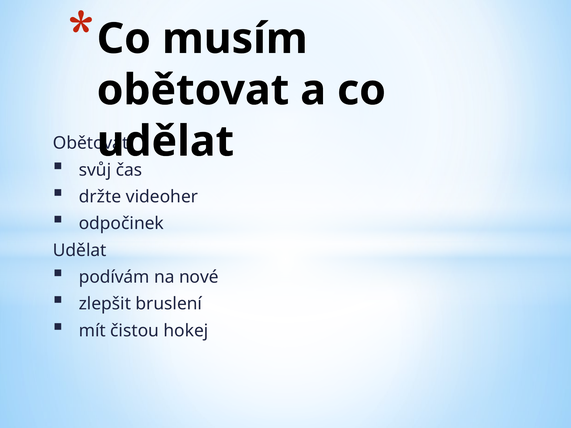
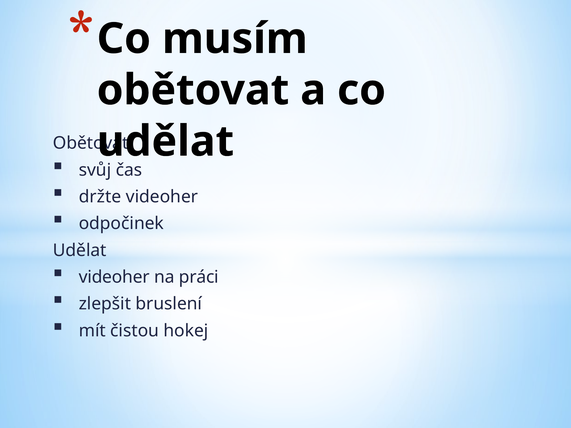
podívám: podívám -> videoher (114, 277)
nové: nové -> práci (199, 277)
